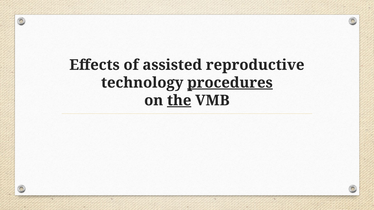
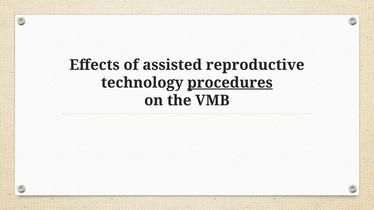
the underline: present -> none (179, 101)
